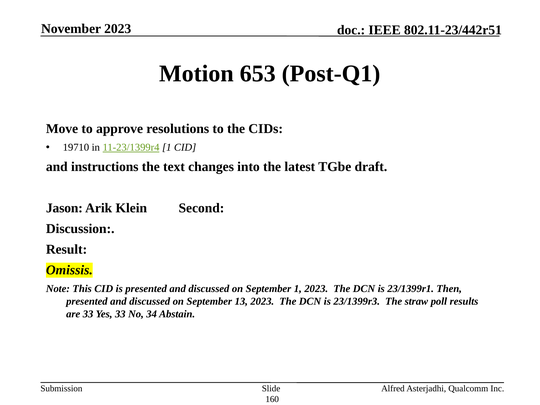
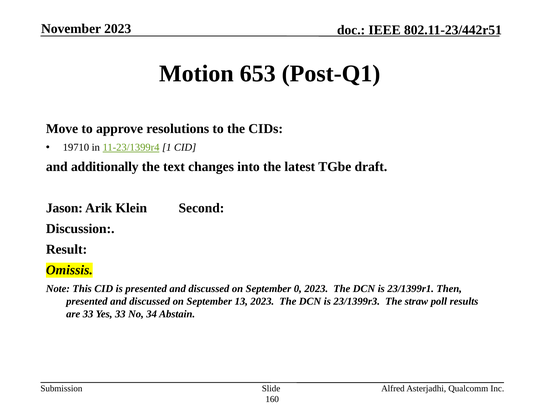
instructions: instructions -> additionally (105, 167)
September 1: 1 -> 0 (298, 289)
